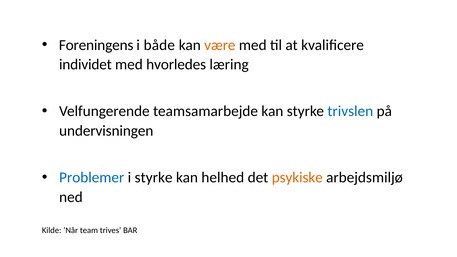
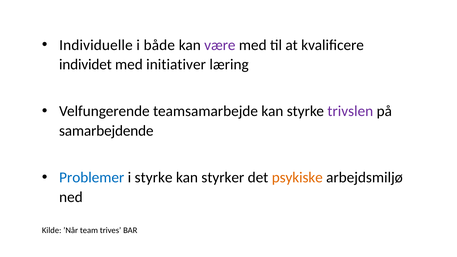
Foreningens: Foreningens -> Individuelle (96, 45)
være colour: orange -> purple (220, 45)
hvorledes: hvorledes -> initiativer (176, 65)
trivslen colour: blue -> purple (350, 111)
undervisningen: undervisningen -> samarbejdende (106, 131)
helhed: helhed -> styrker (223, 178)
